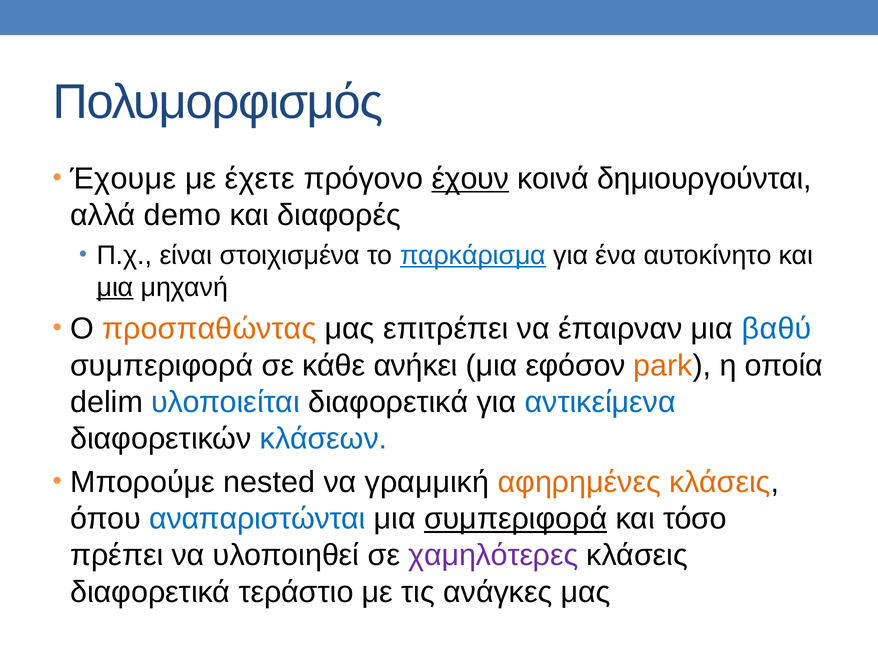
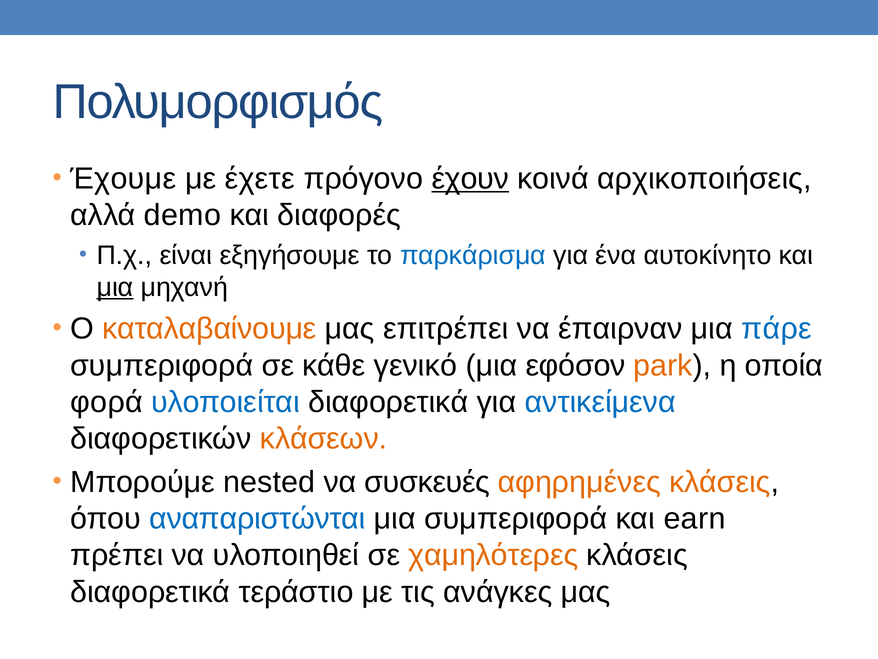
δημιουργούνται: δημιουργούνται -> αρχικοποιήσεις (704, 178)
στοιχισμένα: στοιχισμένα -> εξηγήσουμε (290, 255)
παρκάρισμα underline: present -> none (473, 255)
προσπαθώντας: προσπαθώντας -> καταλαβαίνουμε (209, 329)
βαθύ: βαθύ -> πάρε (777, 329)
ανήκει: ανήκει -> γενικό (415, 365)
delim: delim -> φορά (106, 402)
κλάσεων colour: blue -> orange (324, 438)
γραμμική: γραμμική -> συσκευές (427, 482)
συμπεριφορά underline: present -> none (516, 518)
τόσο: τόσο -> earn (695, 518)
χαμηλότερες colour: purple -> orange (493, 555)
